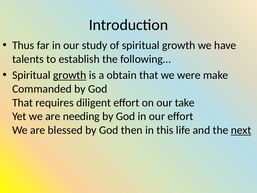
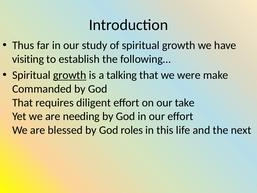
talents: talents -> visiting (28, 59)
obtain: obtain -> talking (122, 75)
then: then -> roles (132, 130)
next underline: present -> none (241, 130)
